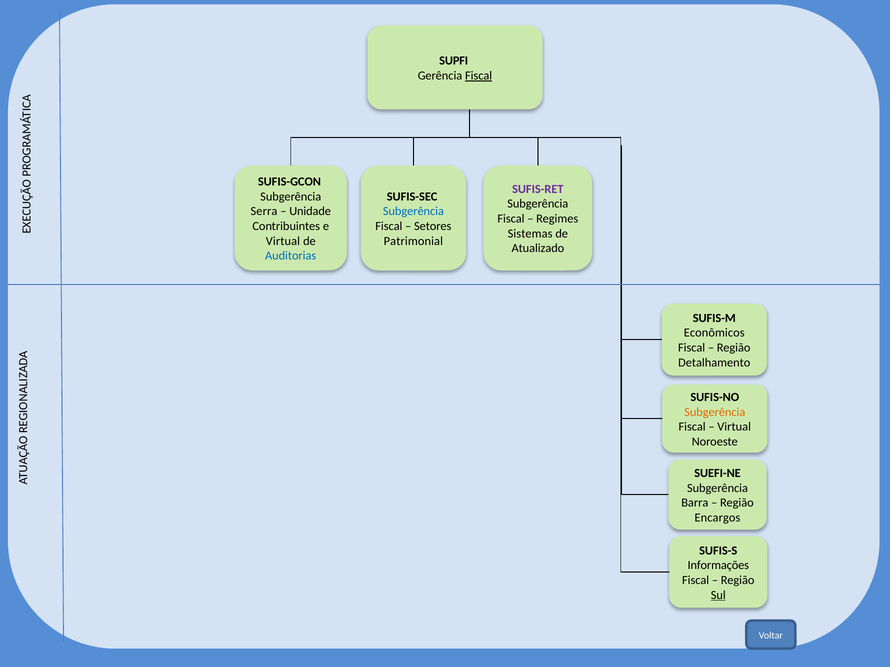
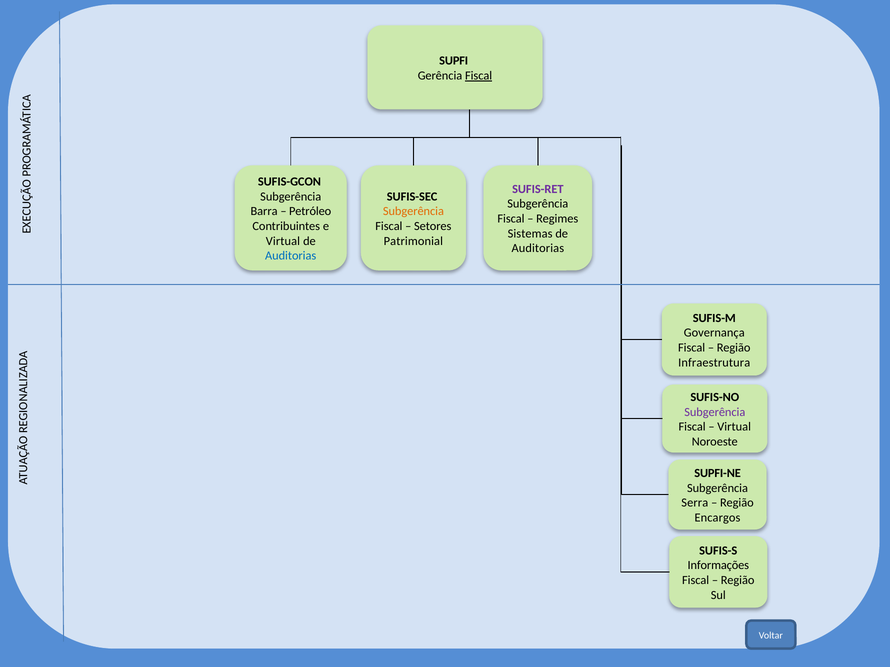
Serra: Serra -> Barra (264, 211)
Unidade: Unidade -> Petróleo (310, 211)
Subgerência colour: blue -> orange (413, 211)
Atualizado: Atualizado -> Auditorias (538, 249)
Econômicos: Econômicos -> Governança (714, 333)
Detalhamento: Detalhamento -> Infraestrutura (714, 363)
Subgerência colour: orange -> purple (715, 412)
SUEFI-NE: SUEFI-NE -> SUPFI-NE (718, 473)
Barra: Barra -> Serra (695, 503)
Sul underline: present -> none (718, 595)
